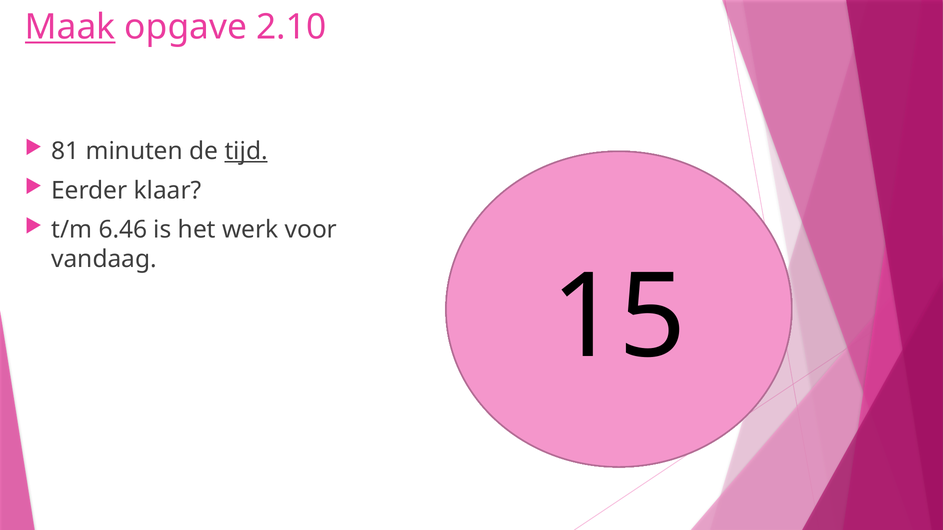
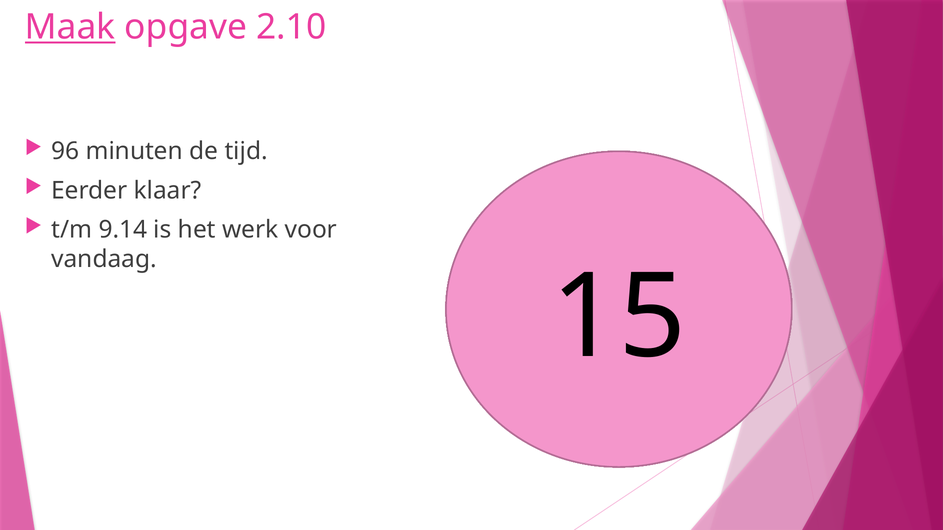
81: 81 -> 96 (65, 151)
tijd underline: present -> none (246, 151)
6.46: 6.46 -> 9.14 (123, 230)
